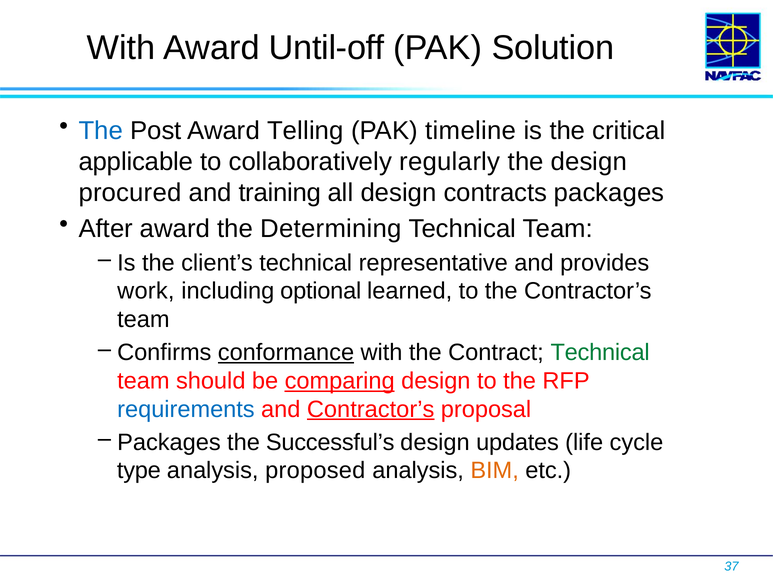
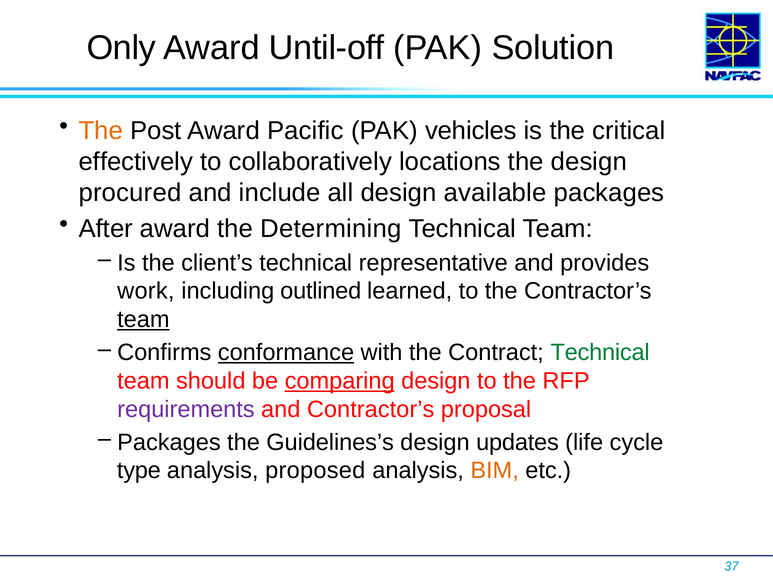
With: With -> Only (121, 48)
The colour: blue -> orange (101, 131)
Telling: Telling -> Pacific (305, 131)
timeline: timeline -> vehicles (471, 131)
applicable: applicable -> effectively (136, 162)
regularly: regularly -> locations (450, 162)
training: training -> include (280, 192)
contracts: contracts -> available (495, 192)
optional: optional -> outlined (321, 291)
team underline: none -> present (143, 319)
requirements colour: blue -> purple (186, 409)
Contractor’s underline: present -> none (371, 409)
Successful’s: Successful’s -> Guidelines’s (330, 442)
